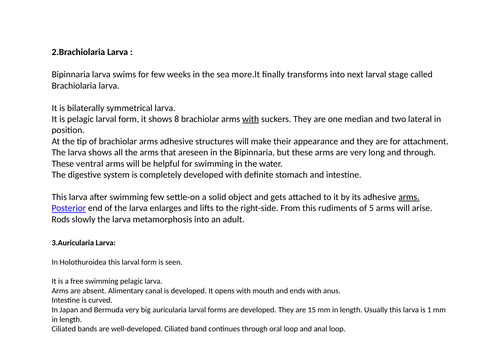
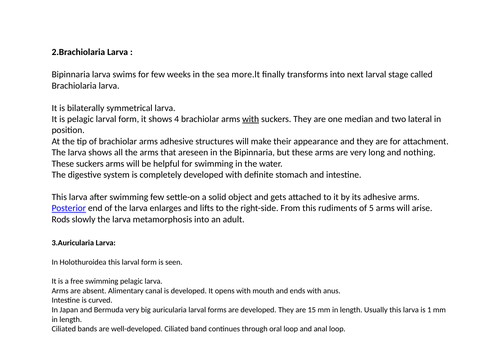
8: 8 -> 4 (177, 119)
and through: through -> nothing (419, 153)
These ventral: ventral -> suckers (90, 164)
arms underline: present -> none (409, 197)
